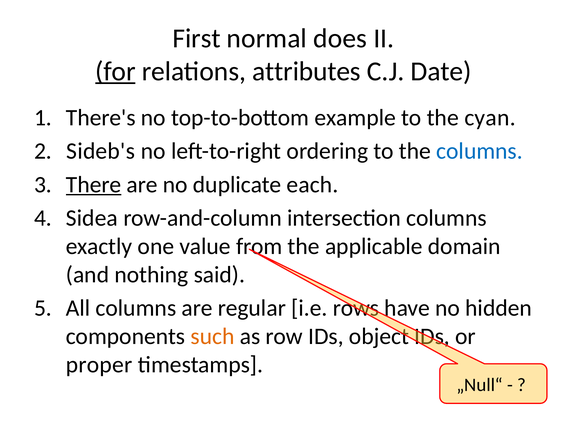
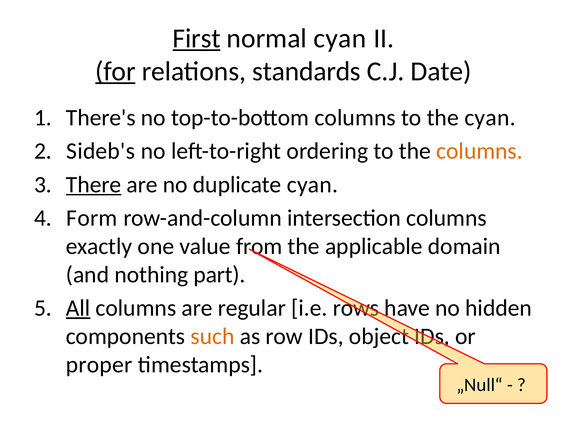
First underline: none -> present (197, 38)
normal does: does -> cyan (340, 38)
attributes: attributes -> standards (307, 71)
top-to-bottom example: example -> columns (355, 118)
columns colour: blue -> orange (480, 151)
duplicate each: each -> cyan (312, 185)
Sidea: Sidea -> Form (92, 218)
said: said -> part (219, 275)
All underline: none -> present (78, 308)
